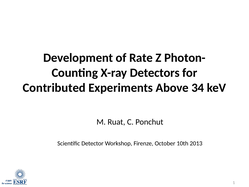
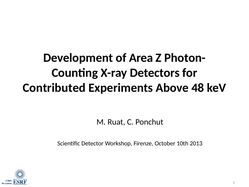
Rate: Rate -> Area (141, 58)
34: 34 -> 48 (198, 88)
